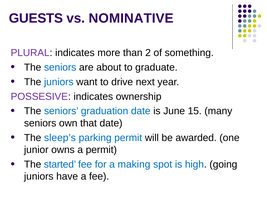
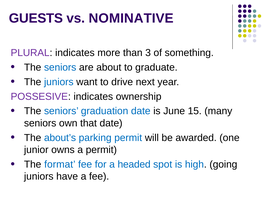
2: 2 -> 3 (148, 53)
sleep’s: sleep’s -> about’s (60, 137)
started: started -> format (60, 164)
making: making -> headed (134, 164)
